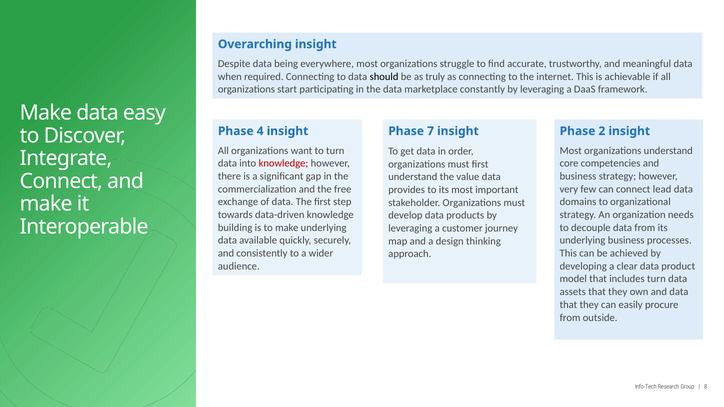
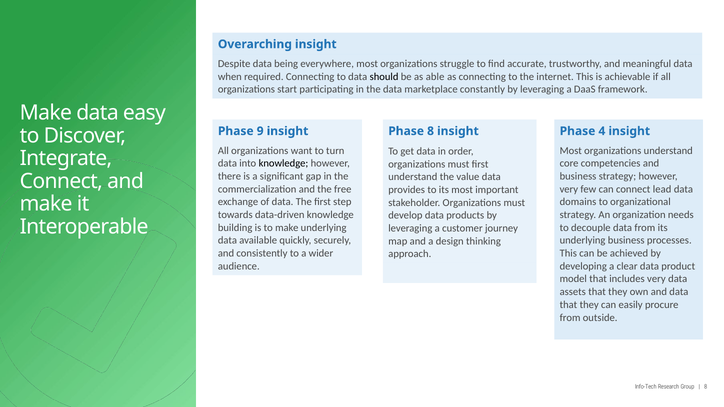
truly: truly -> able (435, 77)
4: 4 -> 9 (260, 131)
Phase 7: 7 -> 8 (431, 131)
2: 2 -> 4 (602, 131)
knowledge colour: red -> black (283, 164)
includes turn: turn -> very (656, 279)
